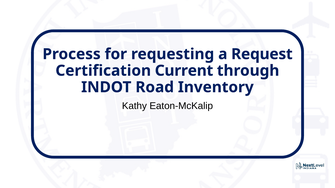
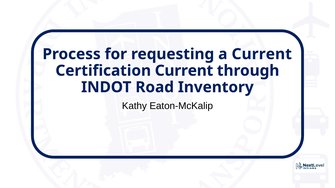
a Request: Request -> Current (262, 54)
